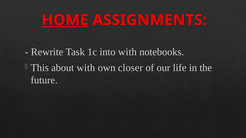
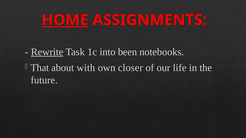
Rewrite underline: none -> present (47, 52)
into with: with -> been (127, 52)
This: This -> That (40, 68)
